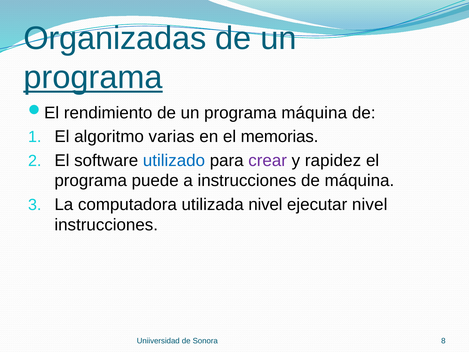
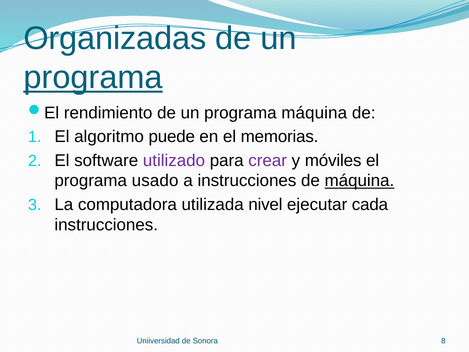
varias: varias -> puede (172, 137)
utilizado colour: blue -> purple (174, 160)
rapidez: rapidez -> móviles (333, 160)
puede: puede -> usado (155, 181)
máquina underline: none -> present (359, 181)
ejecutar nivel: nivel -> cada (370, 204)
